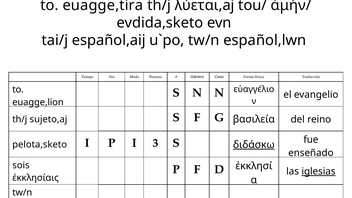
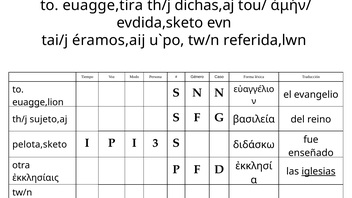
λύεται,aj: λύεται,aj -> dichas,aj (205, 5)
español,aij: español,aij -> éramos,aij (109, 40)
español,lwn: español,lwn -> referida,lwn (265, 40)
διδάσκω underline: present -> none (254, 145)
sois: sois -> otra (21, 165)
